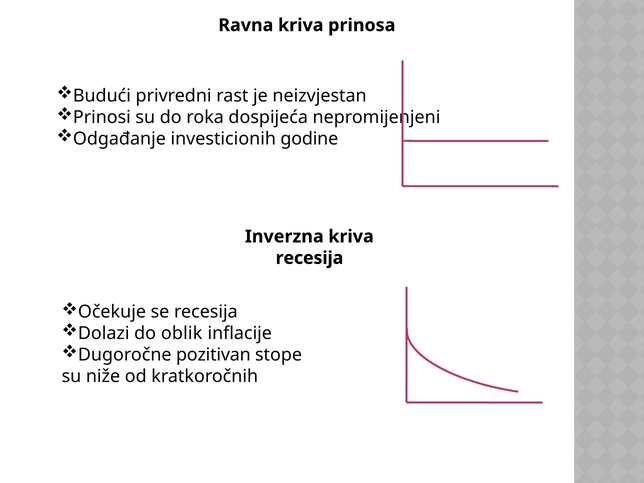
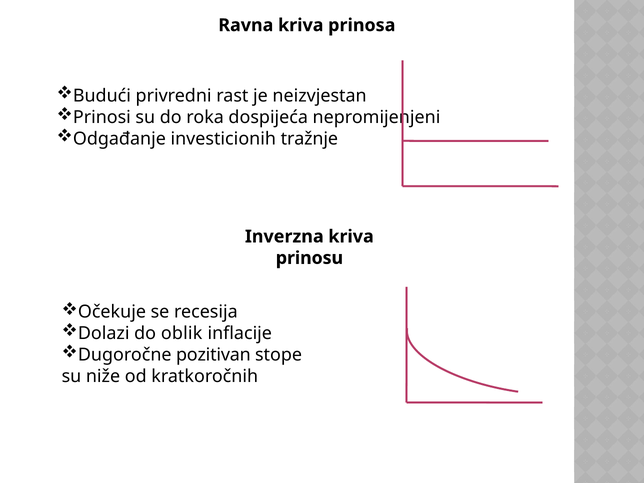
godine: godine -> tražnje (309, 139)
recesija: recesija -> prinosu (309, 258)
